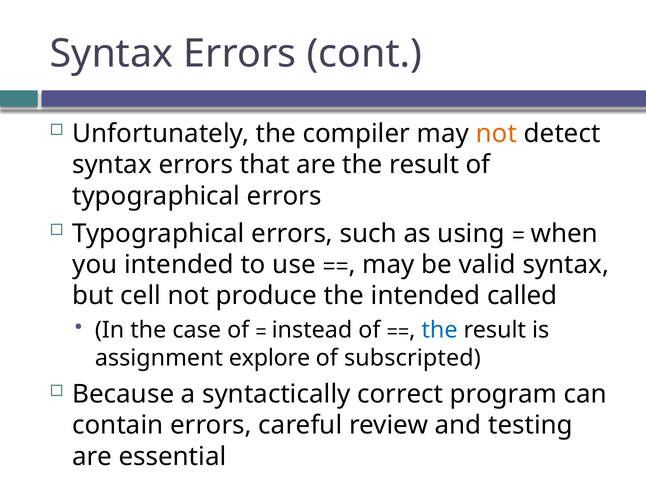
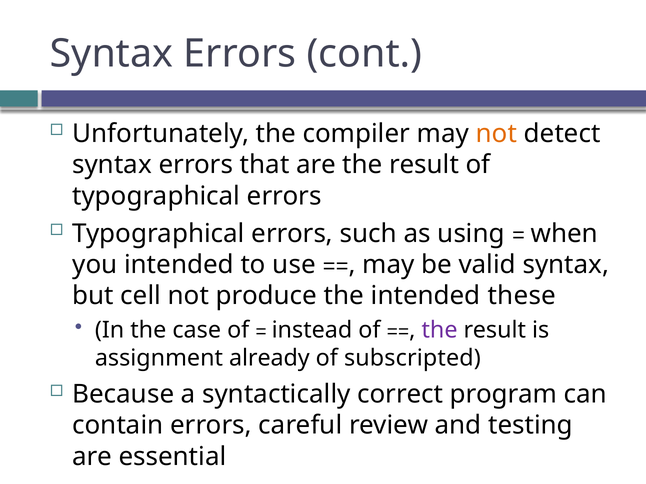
called: called -> these (522, 296)
the colour: blue -> purple (440, 331)
explore: explore -> already (269, 358)
